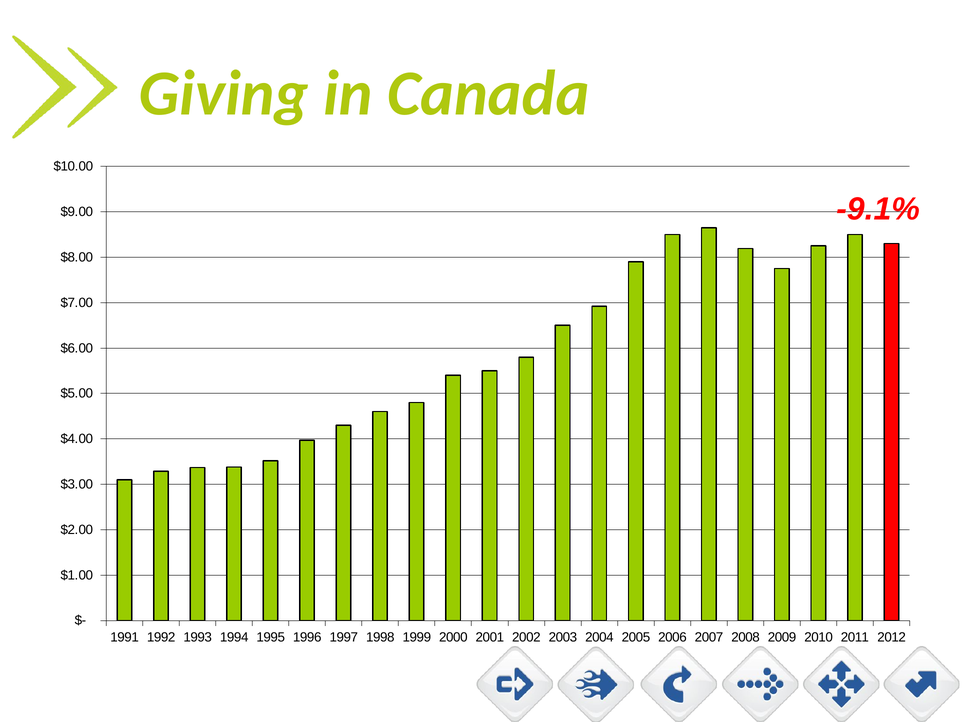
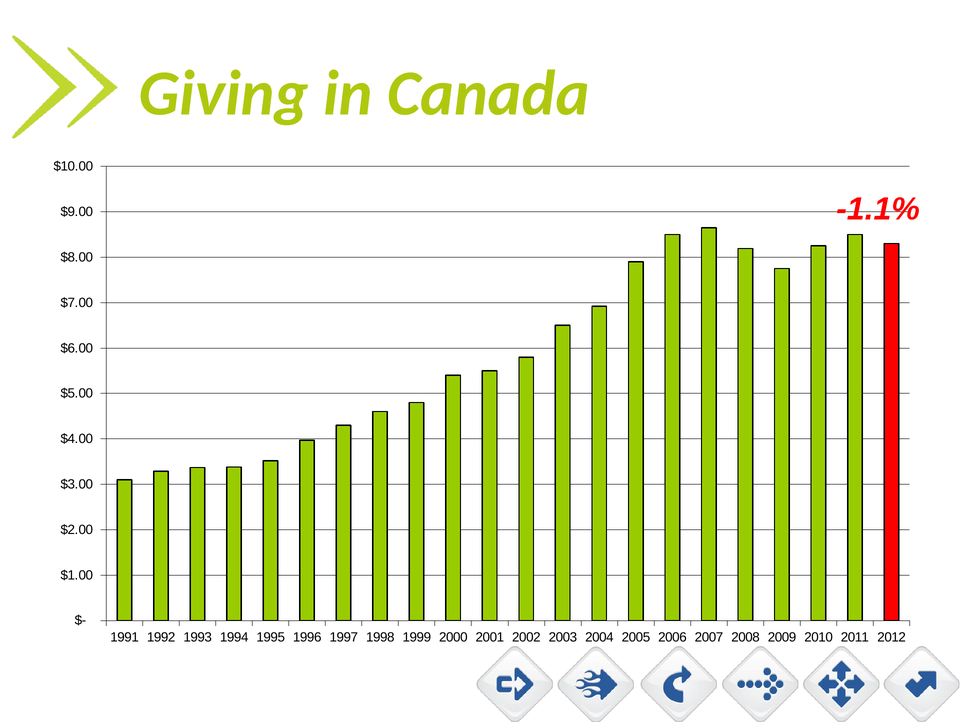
-9.1%: -9.1% -> -1.1% (878, 209)
